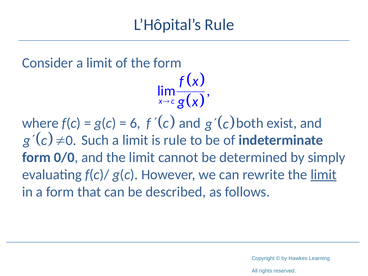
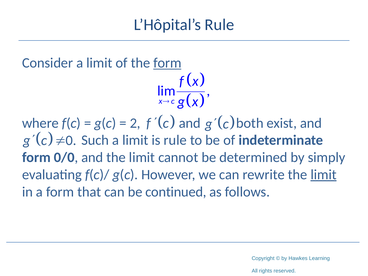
form underline: none -> present (167, 63)
6: 6 -> 2 (135, 123)
described: described -> continued (176, 192)
